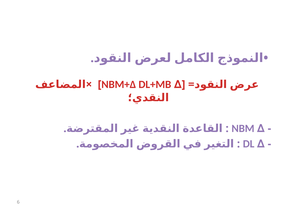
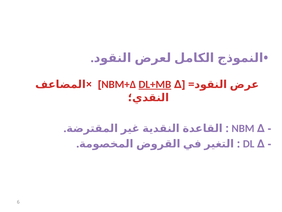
DL+MB underline: none -> present (155, 84)
